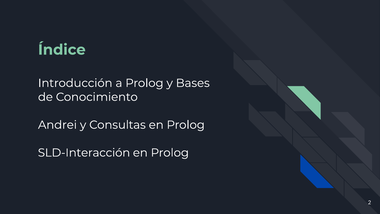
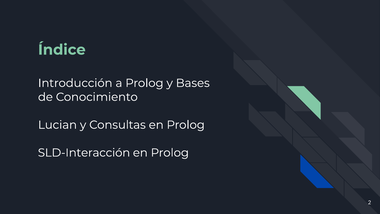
Andrei: Andrei -> Lucian (57, 125)
